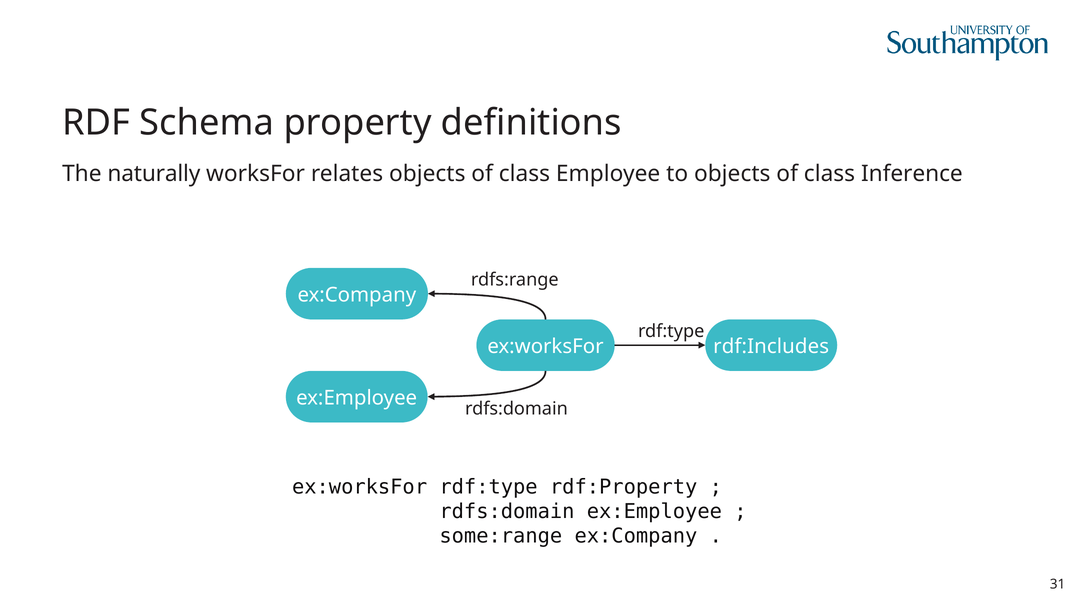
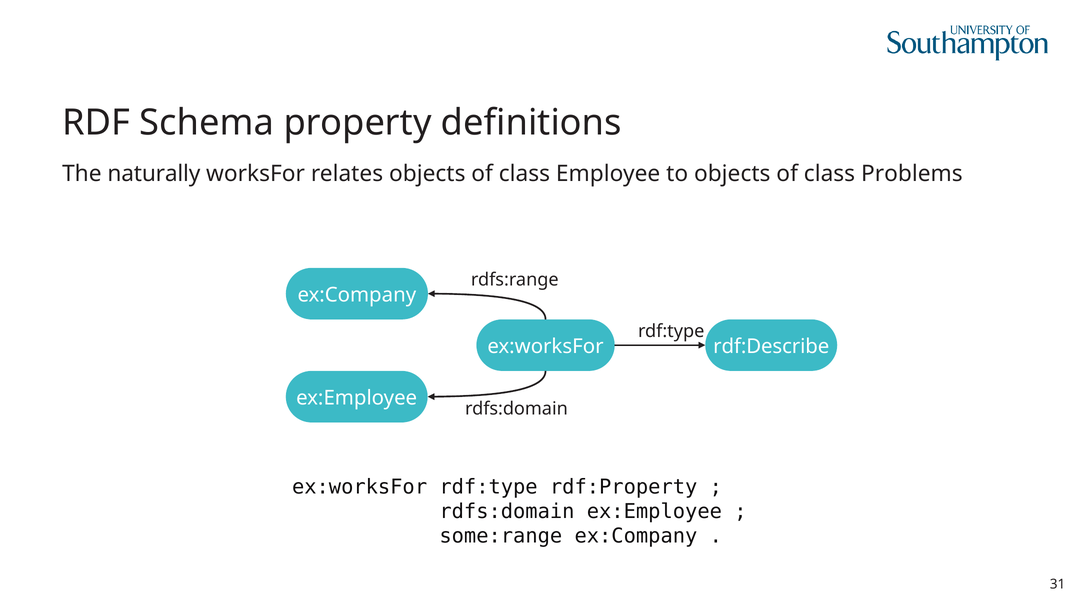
Inference: Inference -> Problems (912, 174)
rdf:Includes: rdf:Includes -> rdf:Describe (771, 346)
